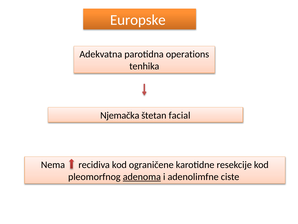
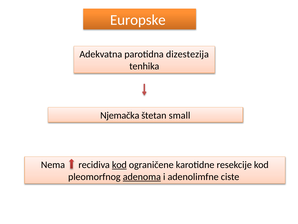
operations: operations -> dizestezija (187, 54)
facial: facial -> small (180, 115)
kod underline: none -> present (119, 164)
